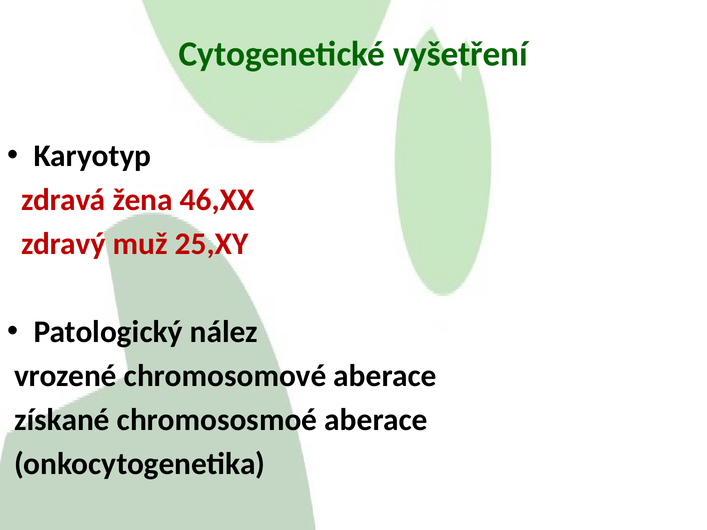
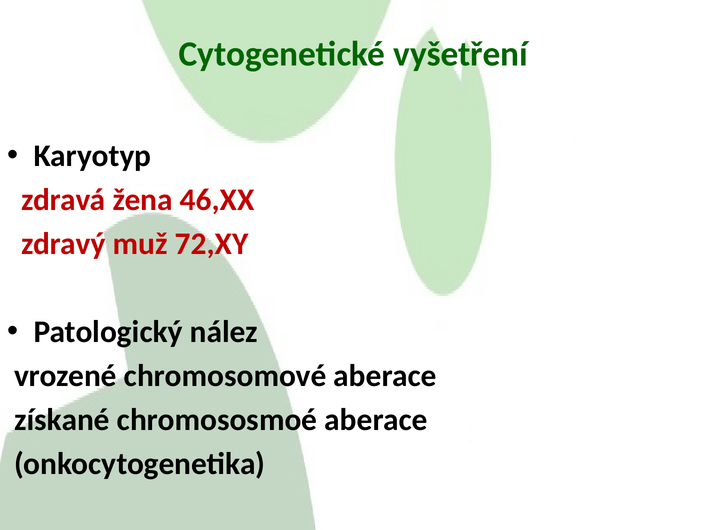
25,XY: 25,XY -> 72,XY (211, 244)
